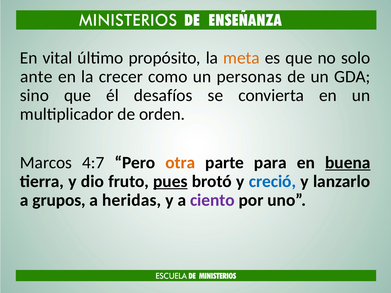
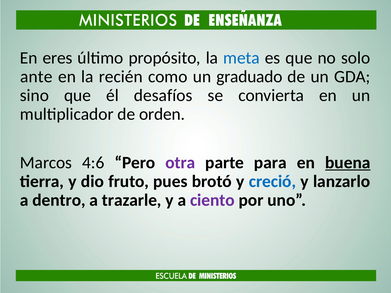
vital: vital -> eres (58, 58)
meta colour: orange -> blue (241, 58)
crecer: crecer -> recién (121, 77)
personas: personas -> graduado (249, 77)
4:7: 4:7 -> 4:6 (93, 163)
otra colour: orange -> purple (180, 163)
pues underline: present -> none (170, 181)
grupos: grupos -> dentro (59, 200)
heridas: heridas -> trazarle (132, 200)
